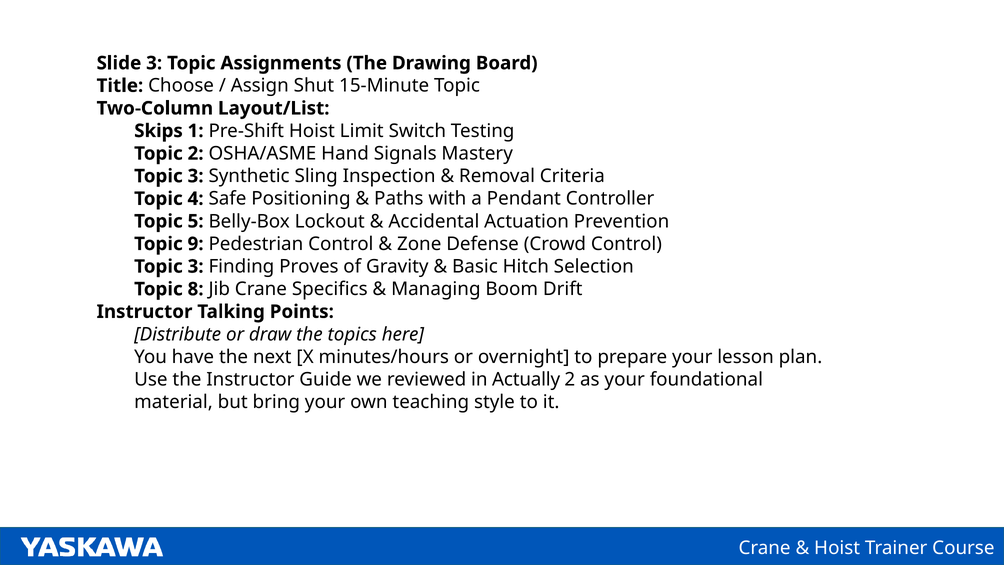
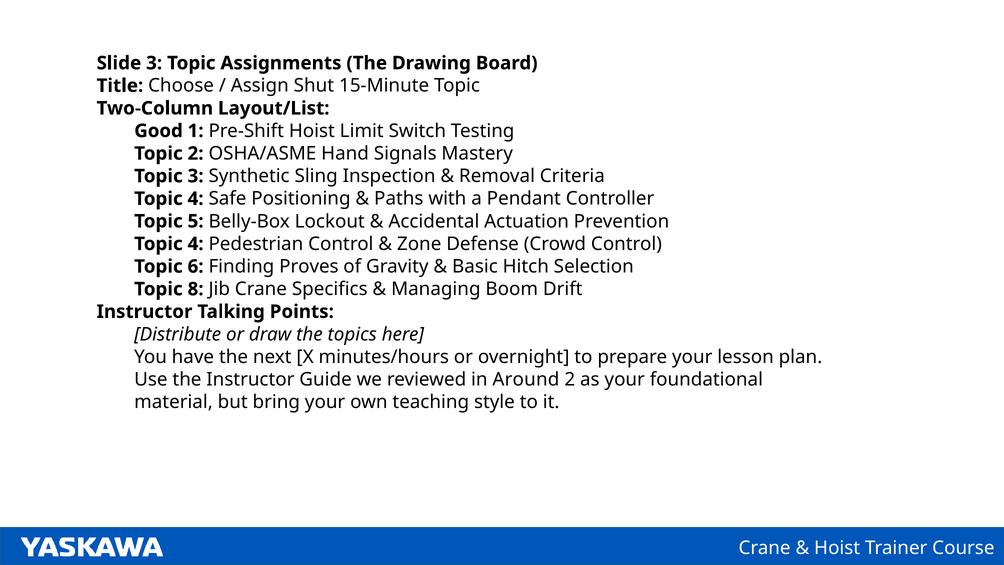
Skips: Skips -> Good (159, 131)
9: 9 -> 4 (196, 244)
3: 3 -> 6 (196, 266)
Actually: Actually -> Around (526, 379)
